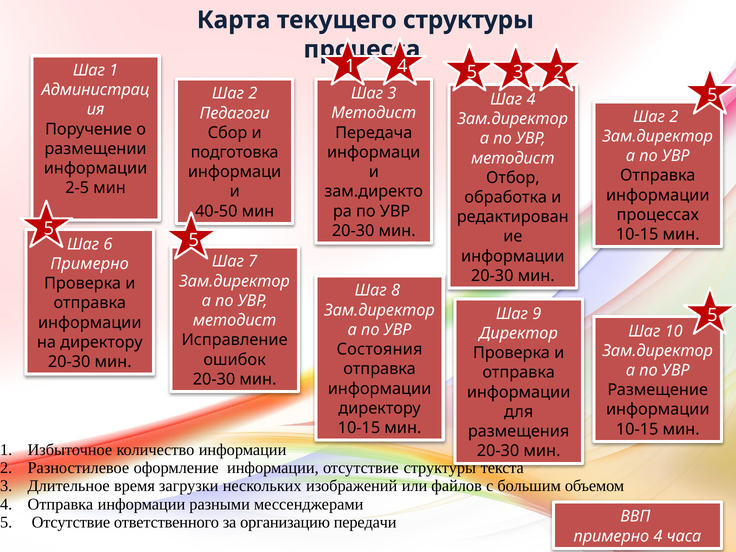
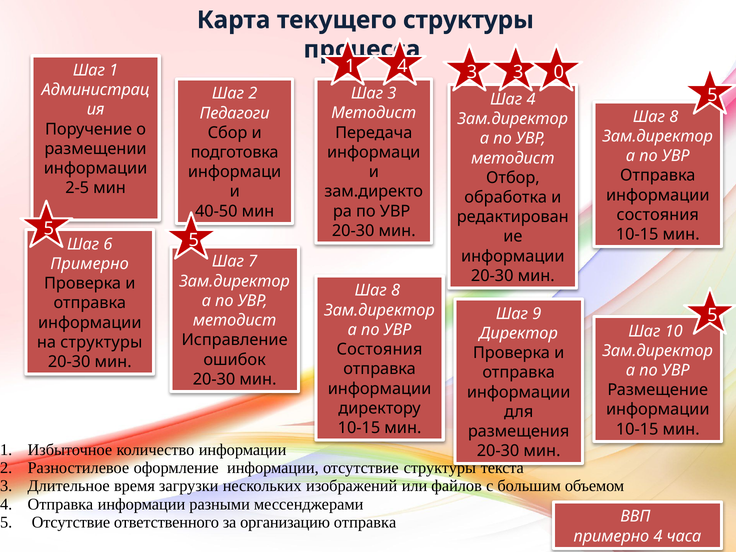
5: 5 -> 3 (472, 72)
3 2: 2 -> 0 (559, 72)
2: 2 -> 8 (674, 117)
процессах: процессах -> состояния (658, 215)
на директору: директору -> структуры (101, 342)
организацию передачи: передачи -> отправка (365, 522)
